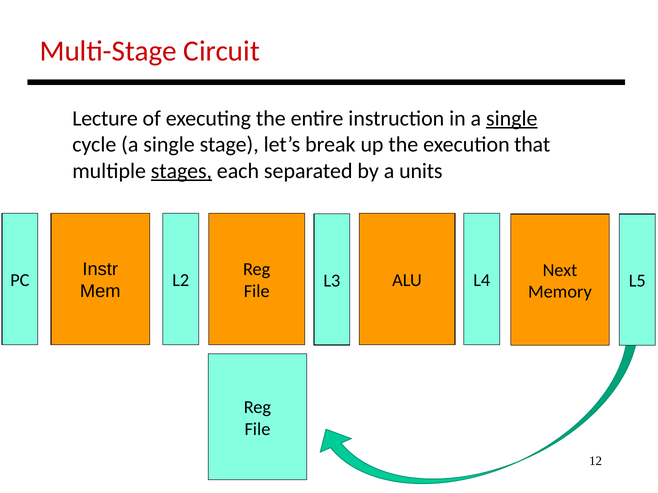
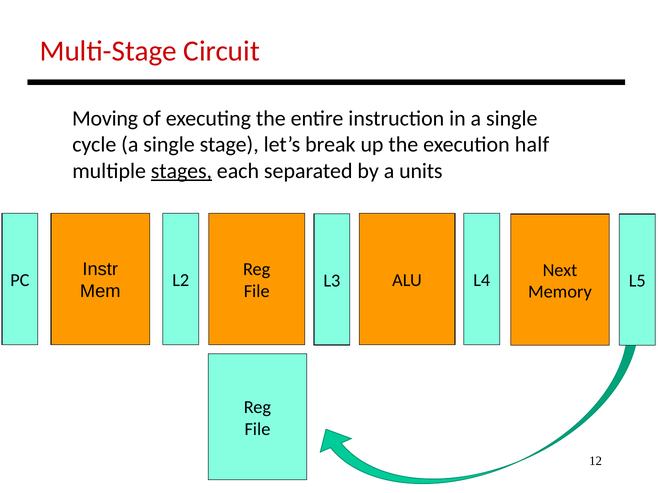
Lecture: Lecture -> Moving (105, 118)
single underline: present -> none (512, 118)
that: that -> half (532, 145)
